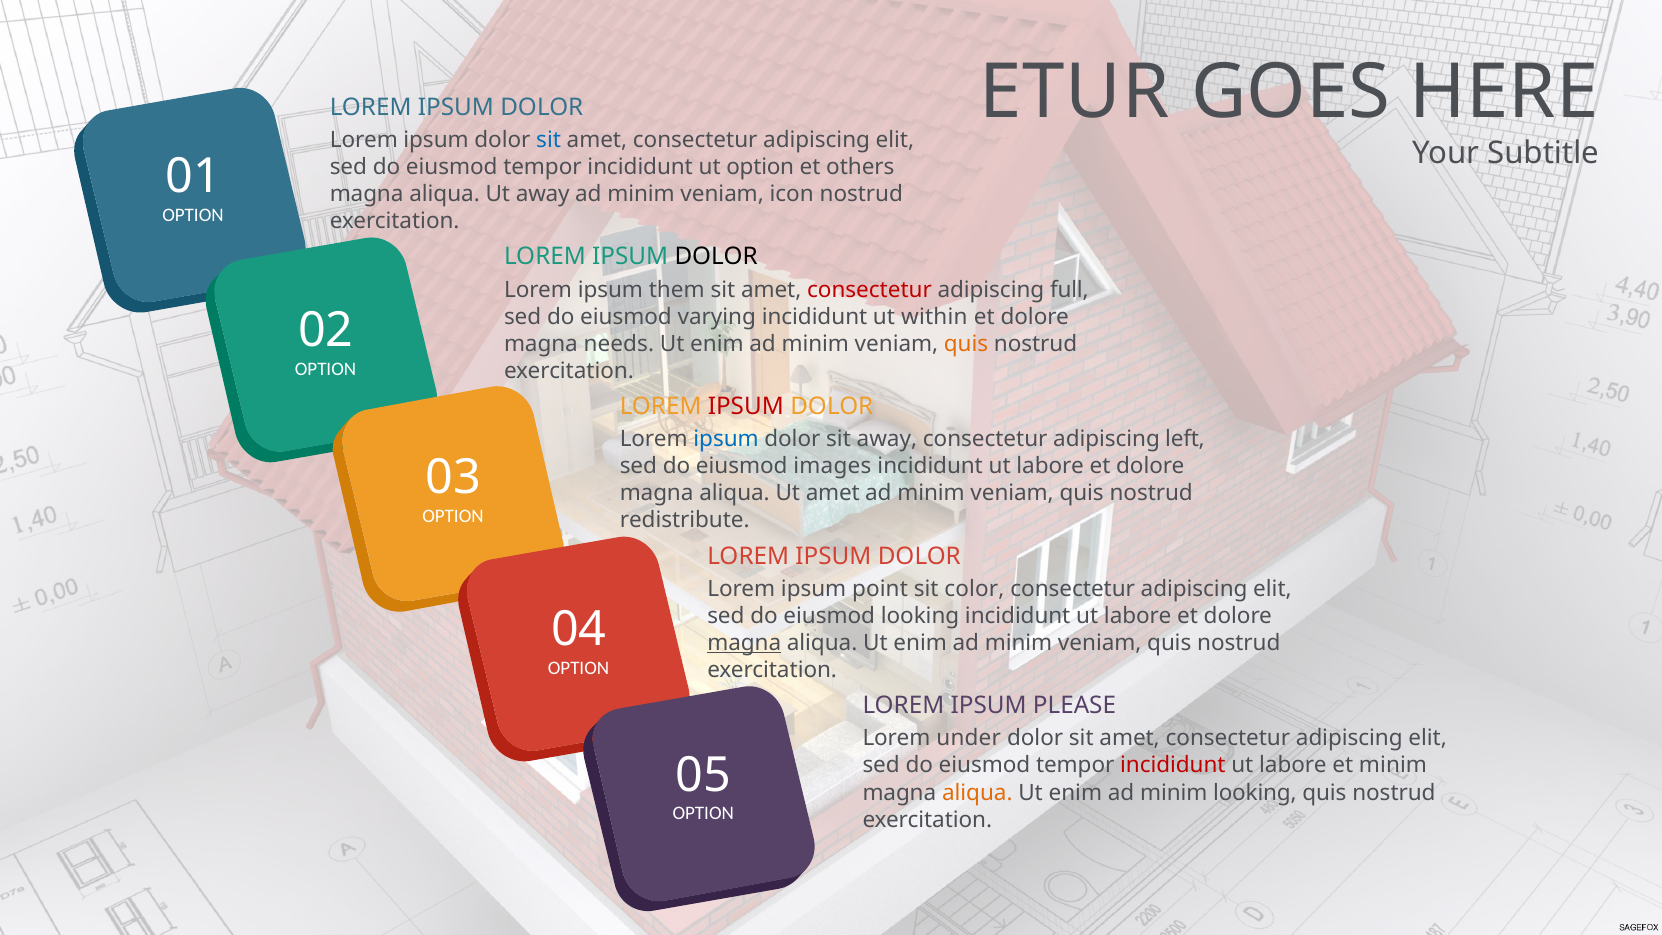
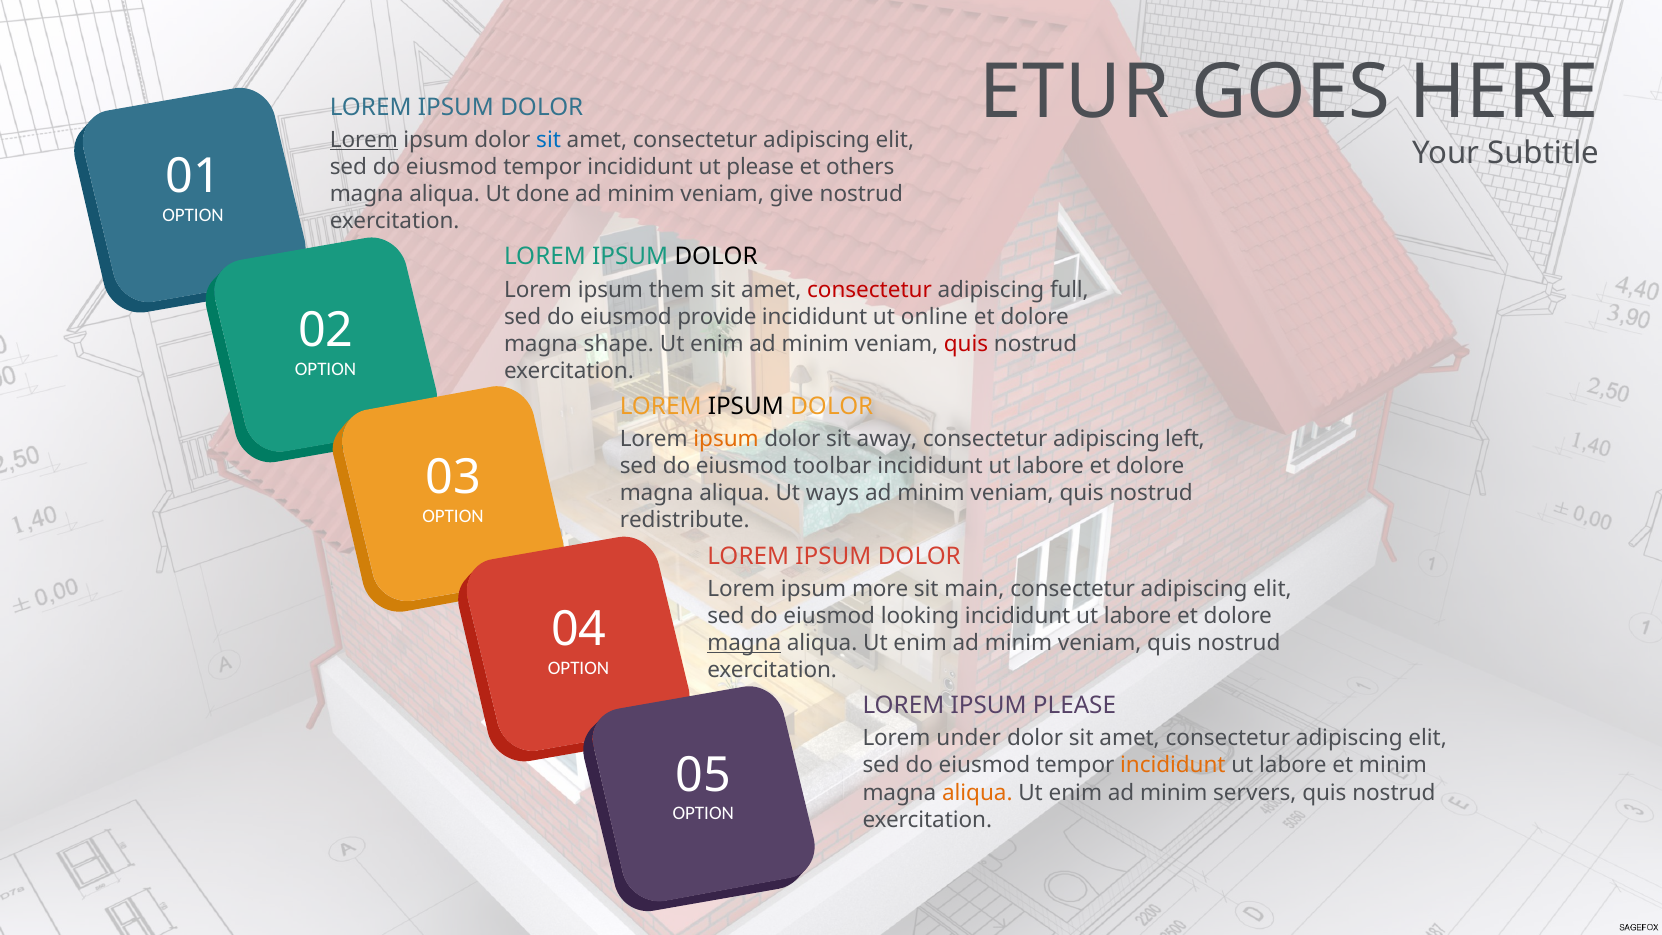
Lorem underline: none -> present (364, 140)
ut option: option -> please (760, 167)
Ut away: away -> done (543, 194)
icon: icon -> give (792, 194)
varying: varying -> provide (717, 317)
within: within -> online (934, 317)
needs: needs -> shape (619, 344)
quis colour: orange -> red (966, 344)
IPSUM colour: red -> black (746, 406)
ipsum colour: blue -> orange (726, 439)
images: images -> toolbar (832, 466)
Ut amet: amet -> ways (833, 493)
point: point -> more (880, 589)
color: color -> main (974, 589)
incididunt colour: red -> orange (1173, 765)
minim looking: looking -> servers (1255, 792)
